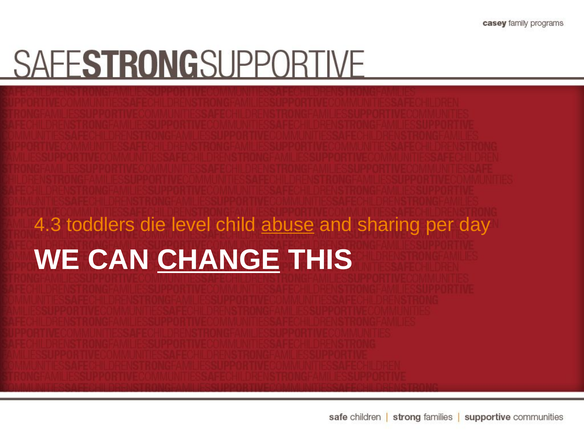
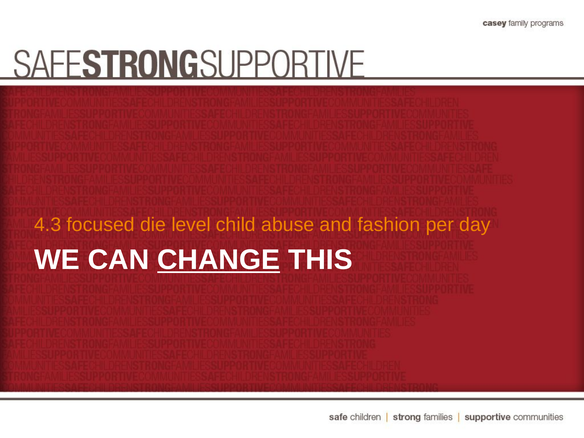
toddlers: toddlers -> focused (101, 225)
abuse underline: present -> none (288, 225)
sharing: sharing -> fashion (389, 225)
